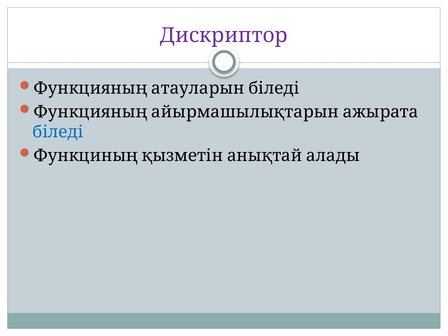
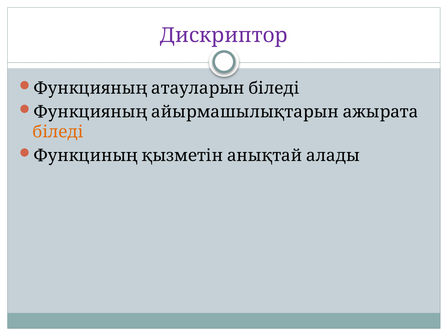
біледі colour: blue -> orange (58, 132)
